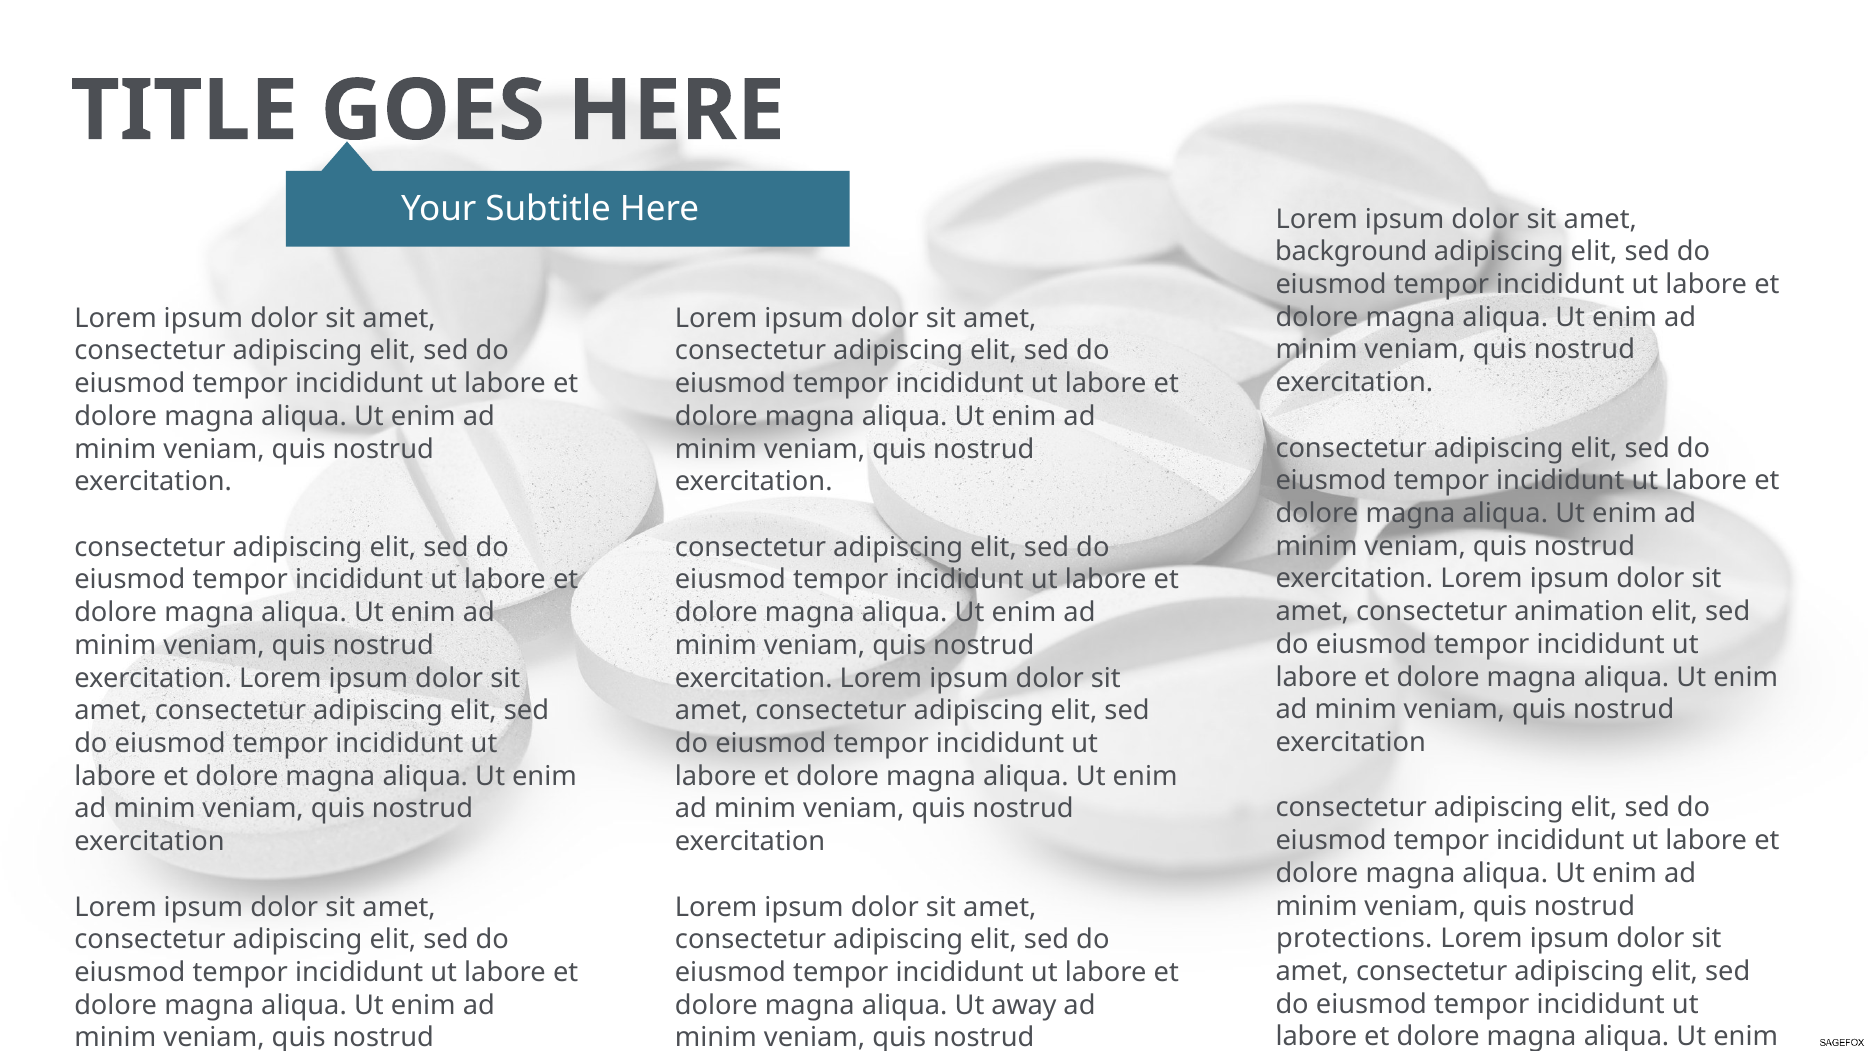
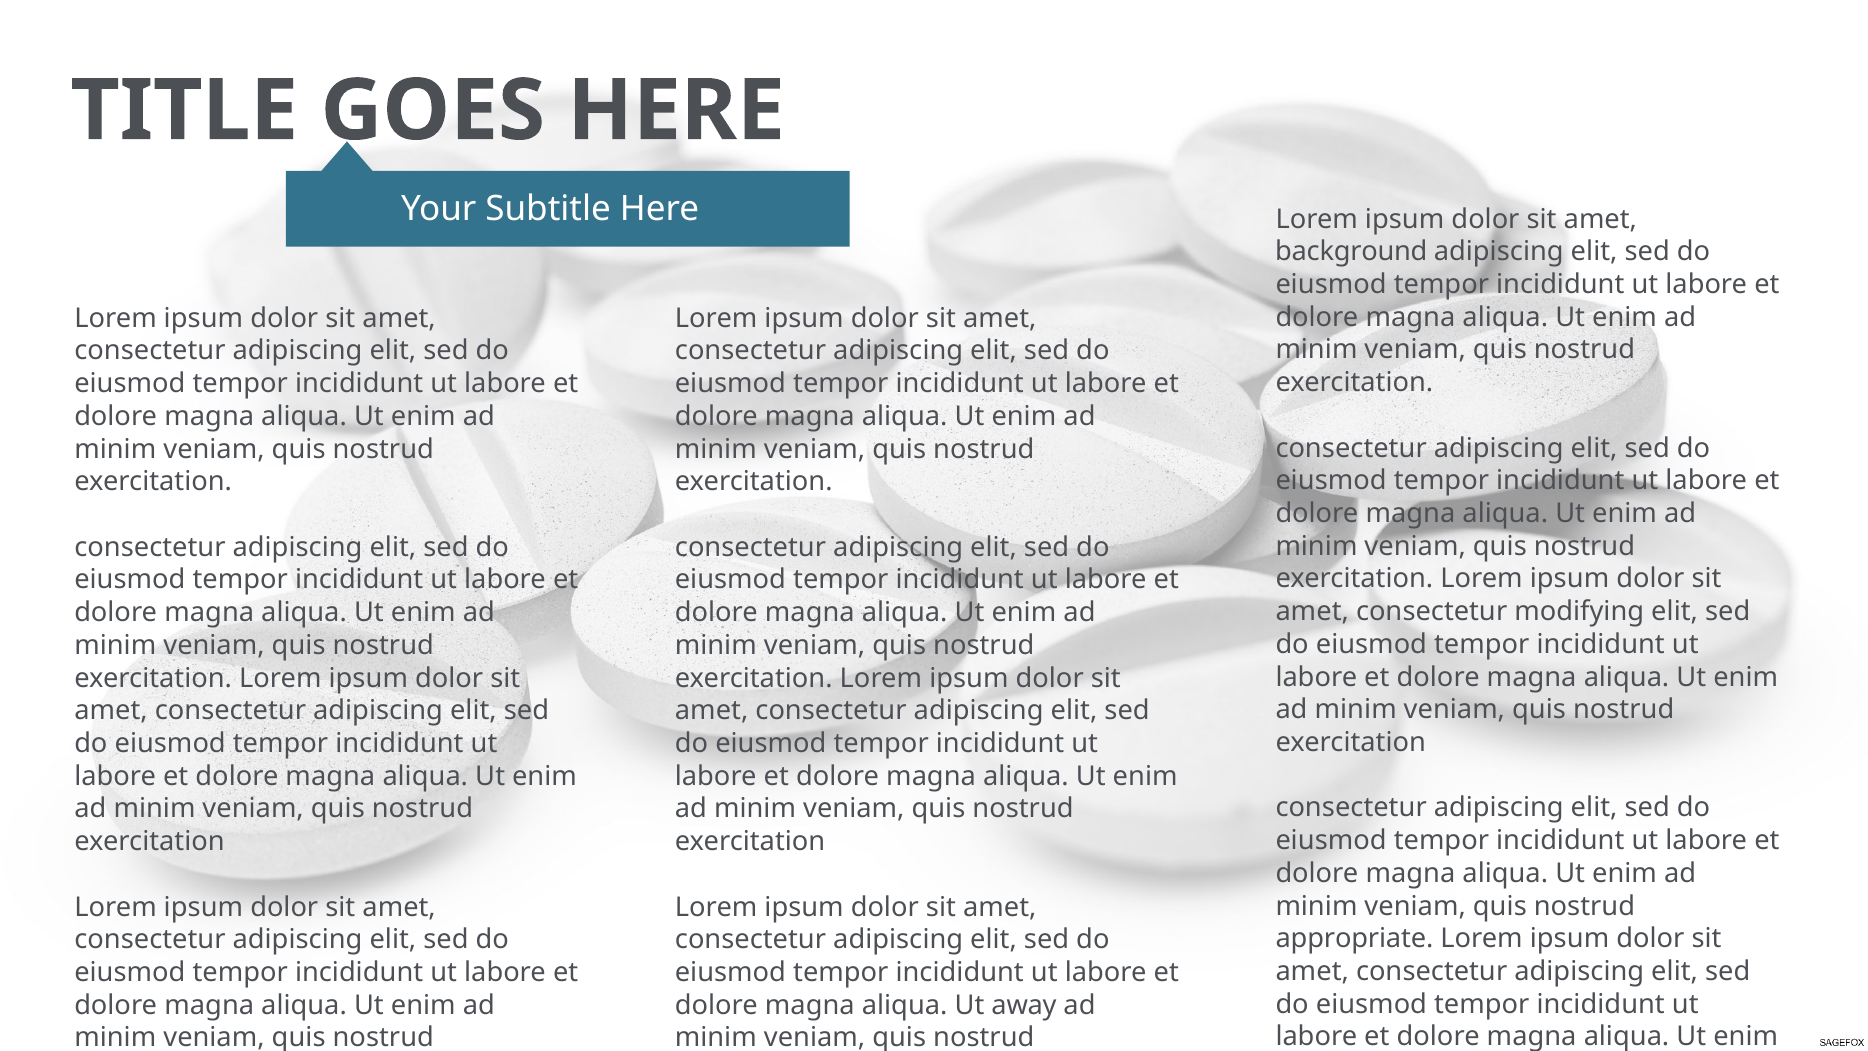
animation: animation -> modifying (1579, 612)
protections: protections -> appropriate (1354, 939)
